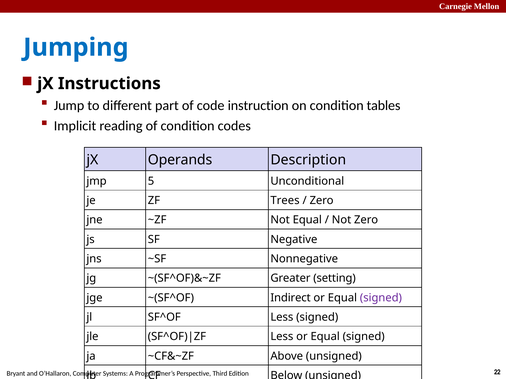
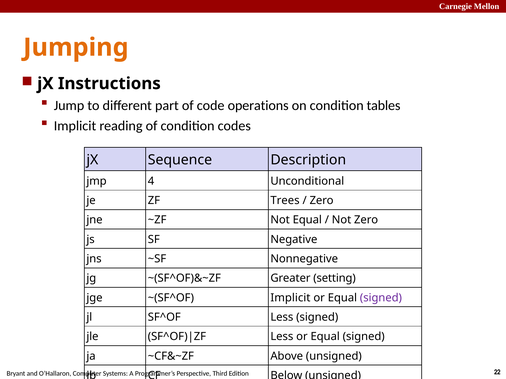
Jumping colour: blue -> orange (76, 47)
instruction: instruction -> operations (258, 106)
Operands: Operands -> Sequence (180, 160)
5: 5 -> 4 (151, 181)
~(SF^OF Indirect: Indirect -> Implicit (290, 298)
